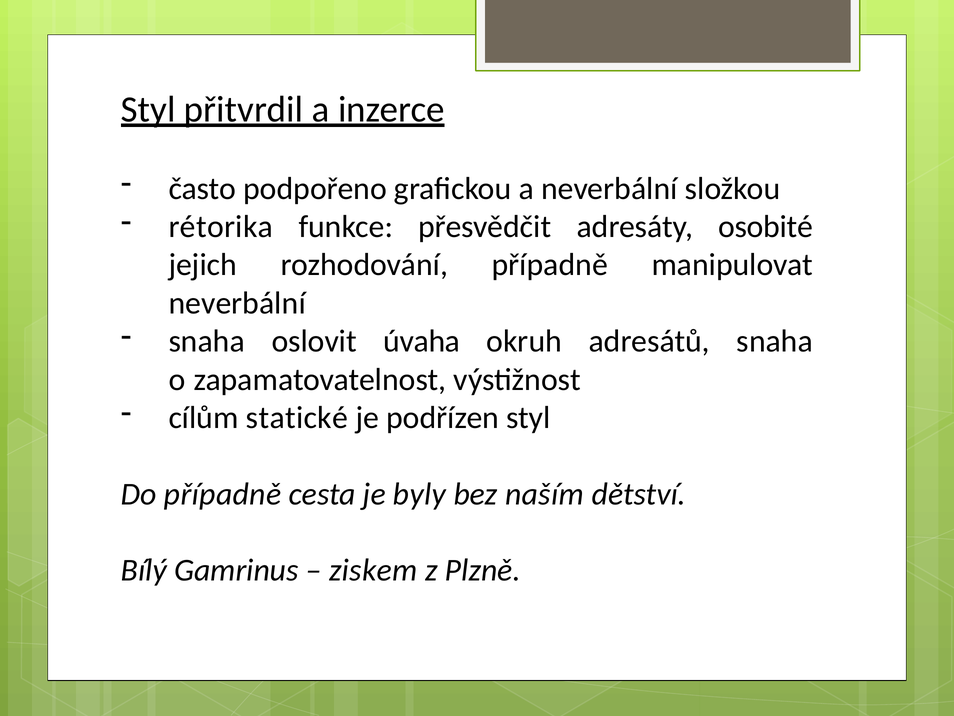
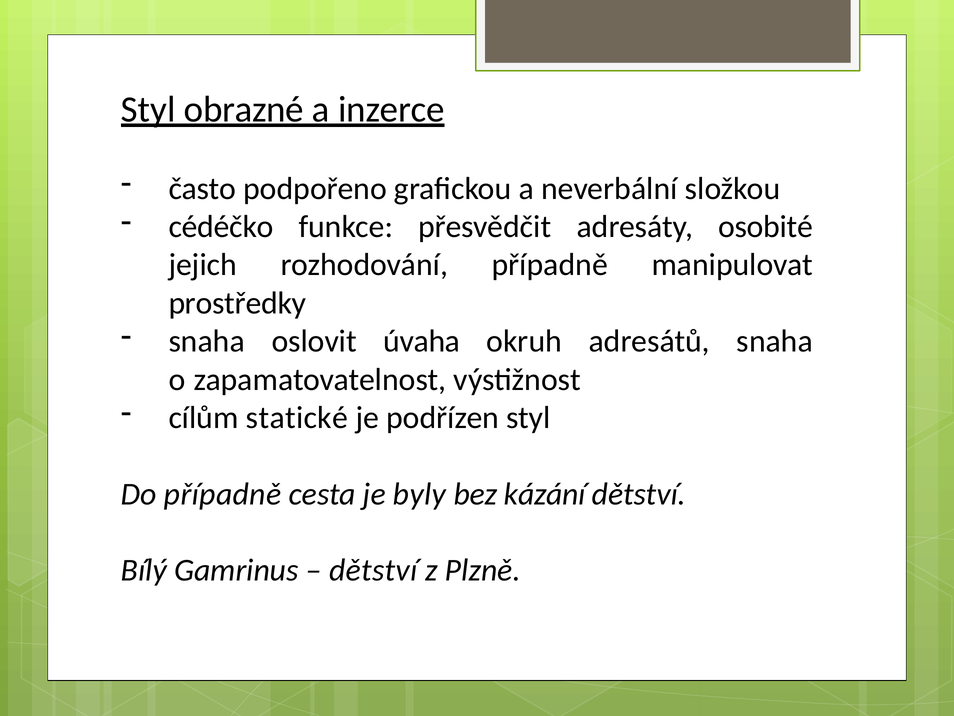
přitvrdil: přitvrdil -> obrazné (244, 109)
rétorika: rétorika -> cédéčko (221, 227)
neverbální: neverbální -> prostředky (237, 303)
naším: naším -> kázání (545, 494)
ziskem: ziskem -> dětství (373, 570)
